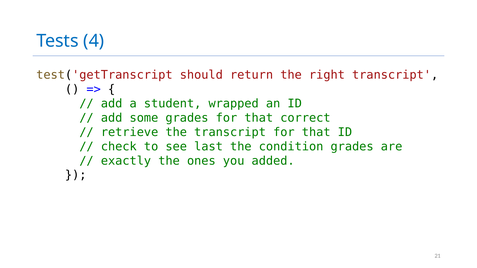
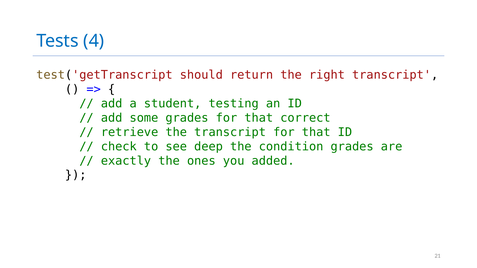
wrapped: wrapped -> testing (234, 104)
last: last -> deep (209, 147)
